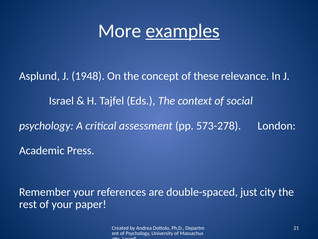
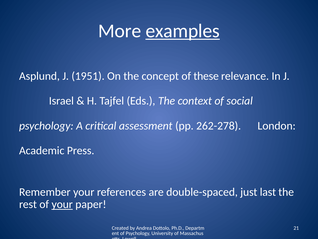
1948: 1948 -> 1951 (88, 76)
573-278: 573-278 -> 262-278 (219, 126)
city: city -> last (268, 192)
your underline: none -> present (62, 204)
